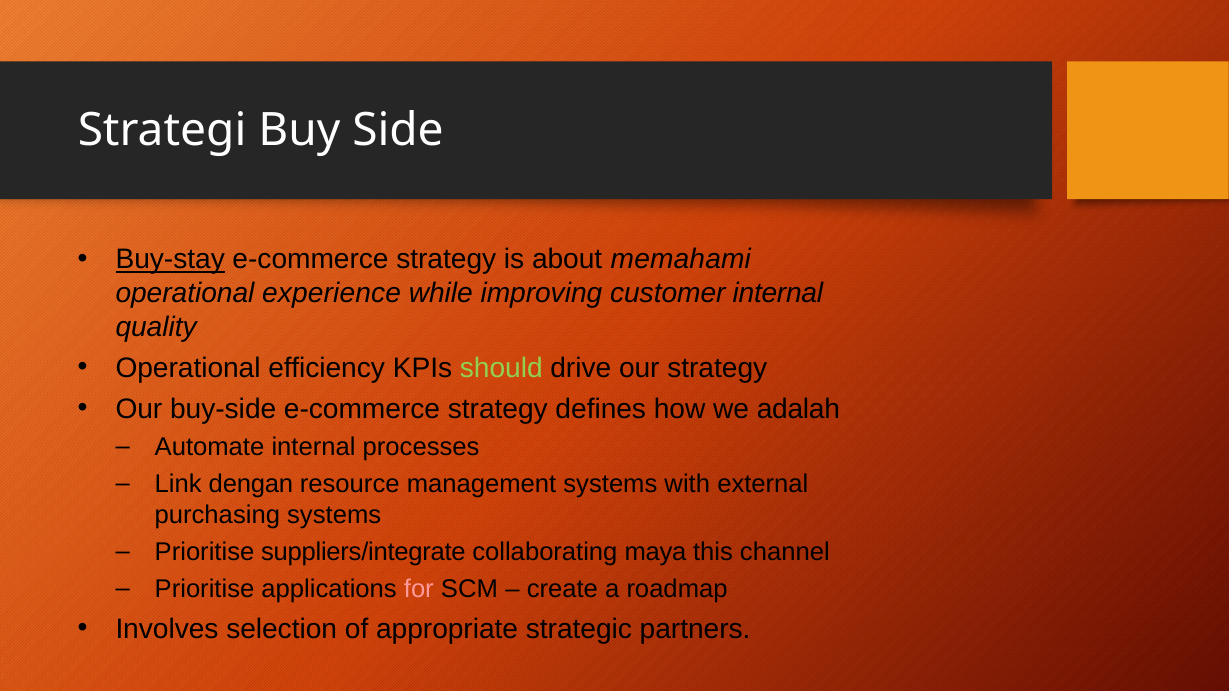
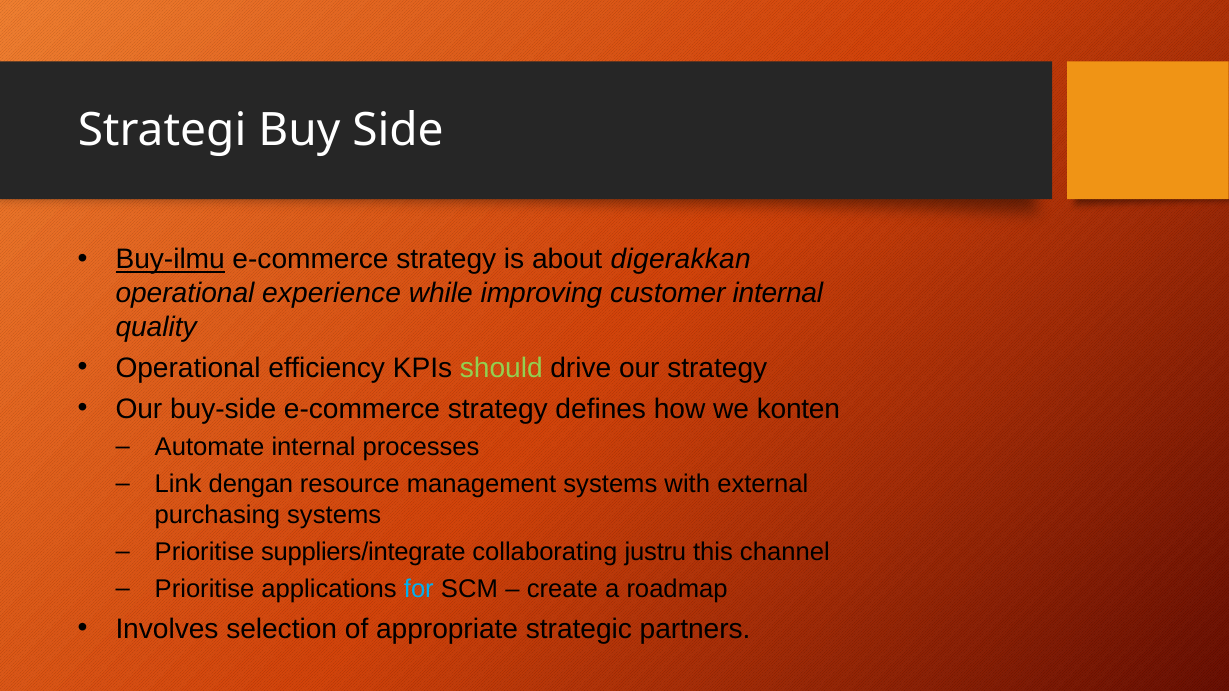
Buy-stay: Buy-stay -> Buy-ilmu (170, 260)
memahami: memahami -> digerakkan (681, 260)
adalah: adalah -> konten (798, 409)
maya: maya -> justru (655, 552)
for colour: pink -> light blue (419, 590)
